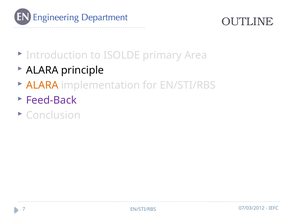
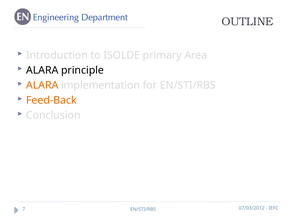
Feed-Back colour: purple -> orange (51, 100)
